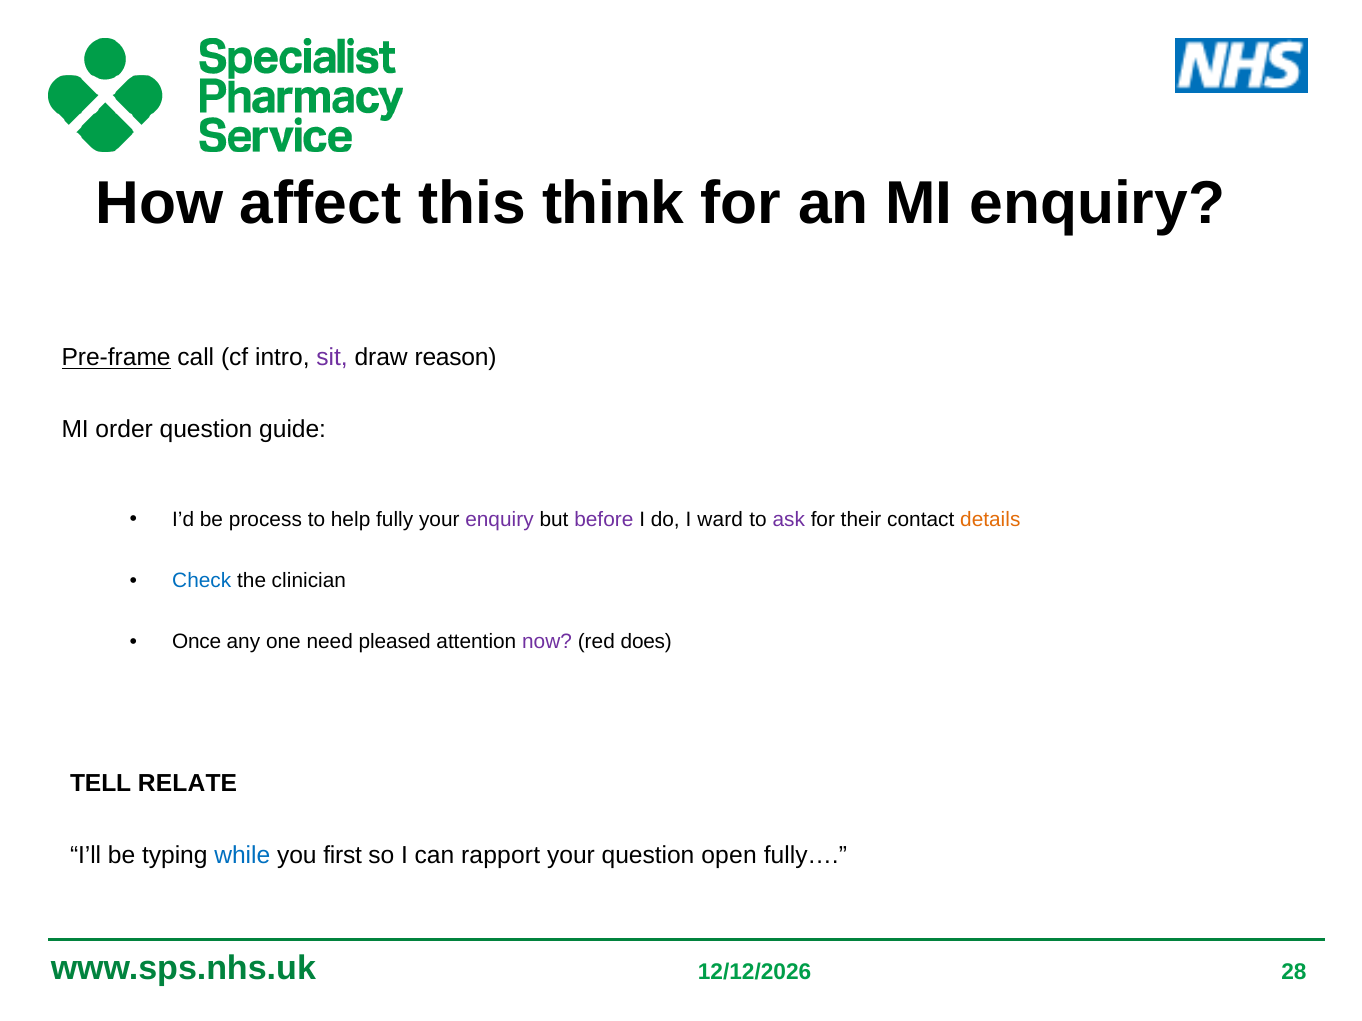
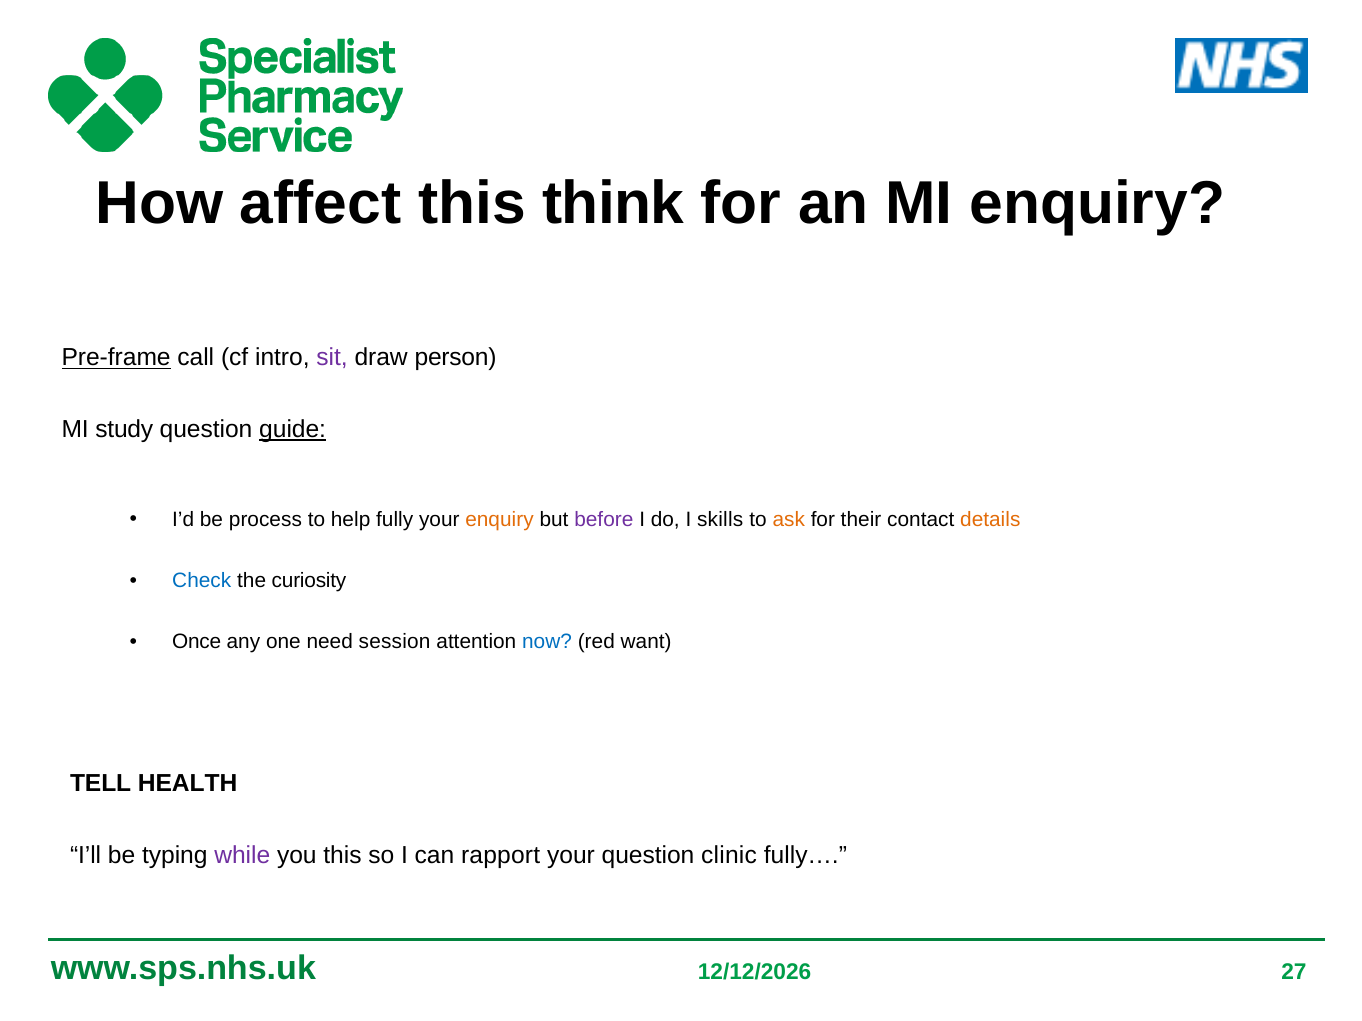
reason: reason -> person (456, 358)
order: order -> study (124, 430)
guide underline: none -> present (293, 430)
enquiry colour: purple -> orange (499, 519)
ward: ward -> skills (720, 519)
ask colour: purple -> orange (789, 519)
clinician: clinician -> curiosity (309, 581)
pleased: pleased -> session (395, 642)
now colour: purple -> blue (547, 642)
does: does -> want (646, 642)
RELATE: RELATE -> HEALTH (188, 784)
while colour: blue -> purple (242, 856)
you first: first -> this (342, 856)
open: open -> clinic (729, 856)
28: 28 -> 27 (1294, 973)
